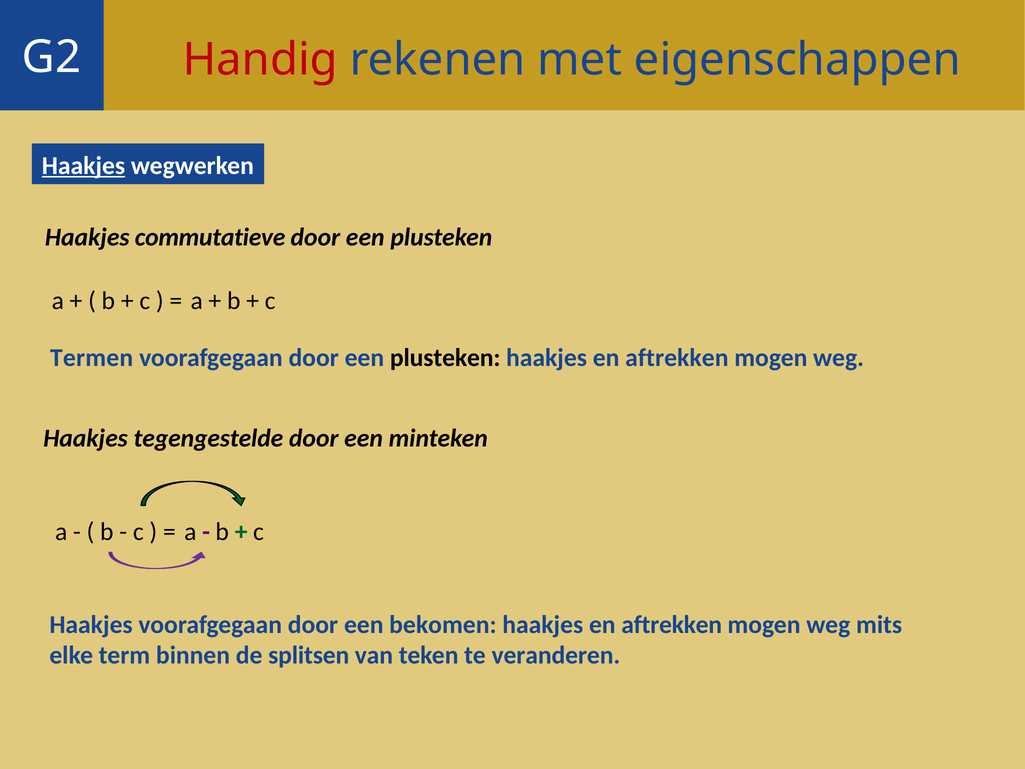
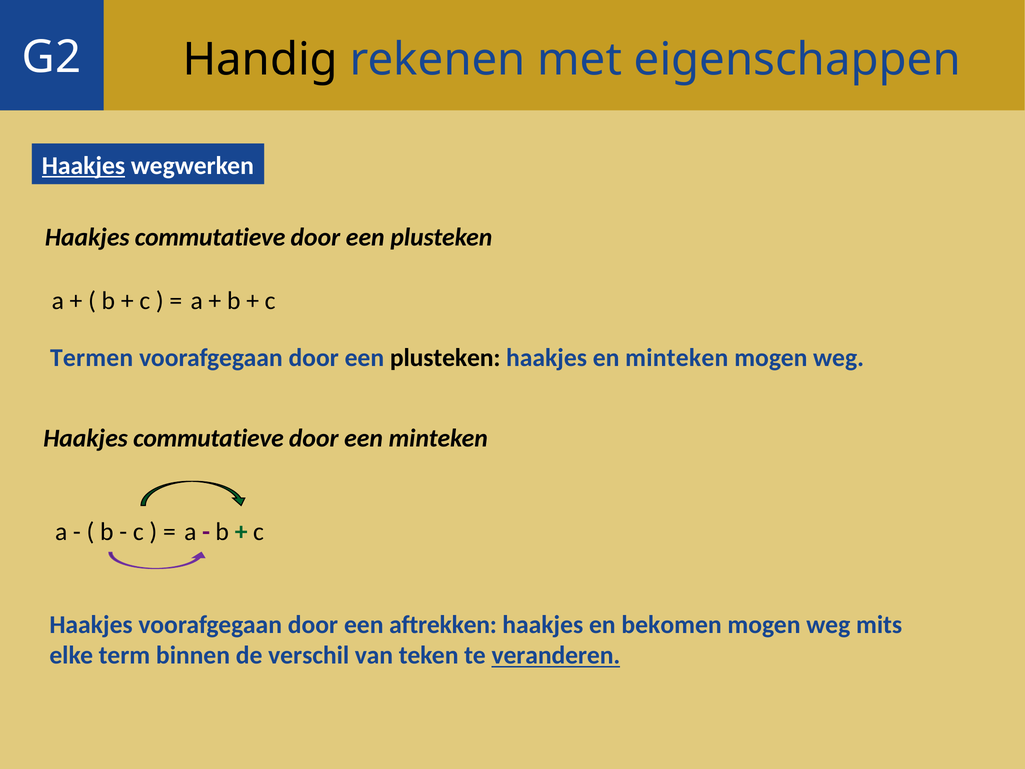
Handig colour: red -> black (260, 60)
aftrekken: aftrekken -> minteken (677, 357)
tegengestelde: tegengestelde -> commutatieve (208, 438)
bekomen: bekomen -> aftrekken (443, 625)
aftrekken: aftrekken -> bekomen (672, 625)
splitsen: splitsen -> verschil (309, 655)
veranderen underline: none -> present (556, 655)
